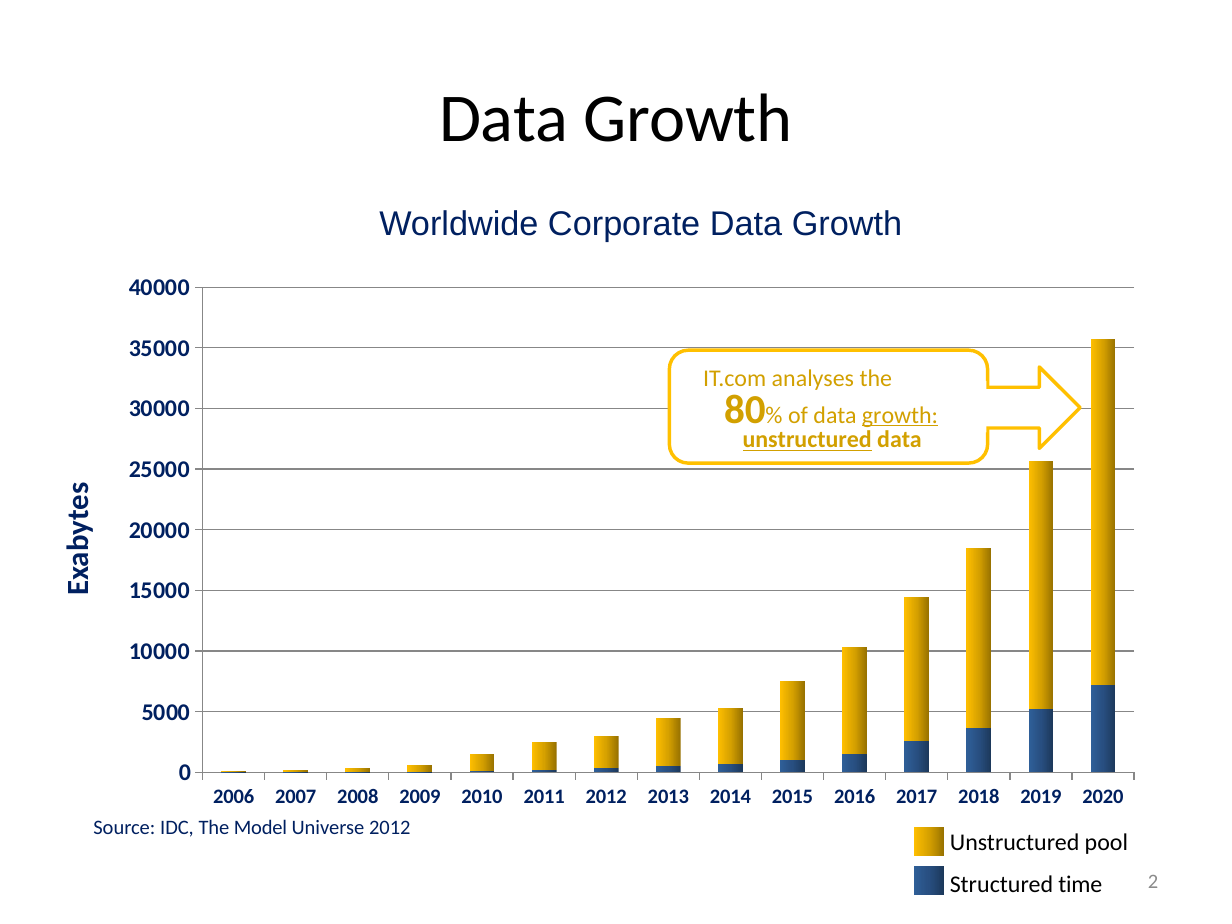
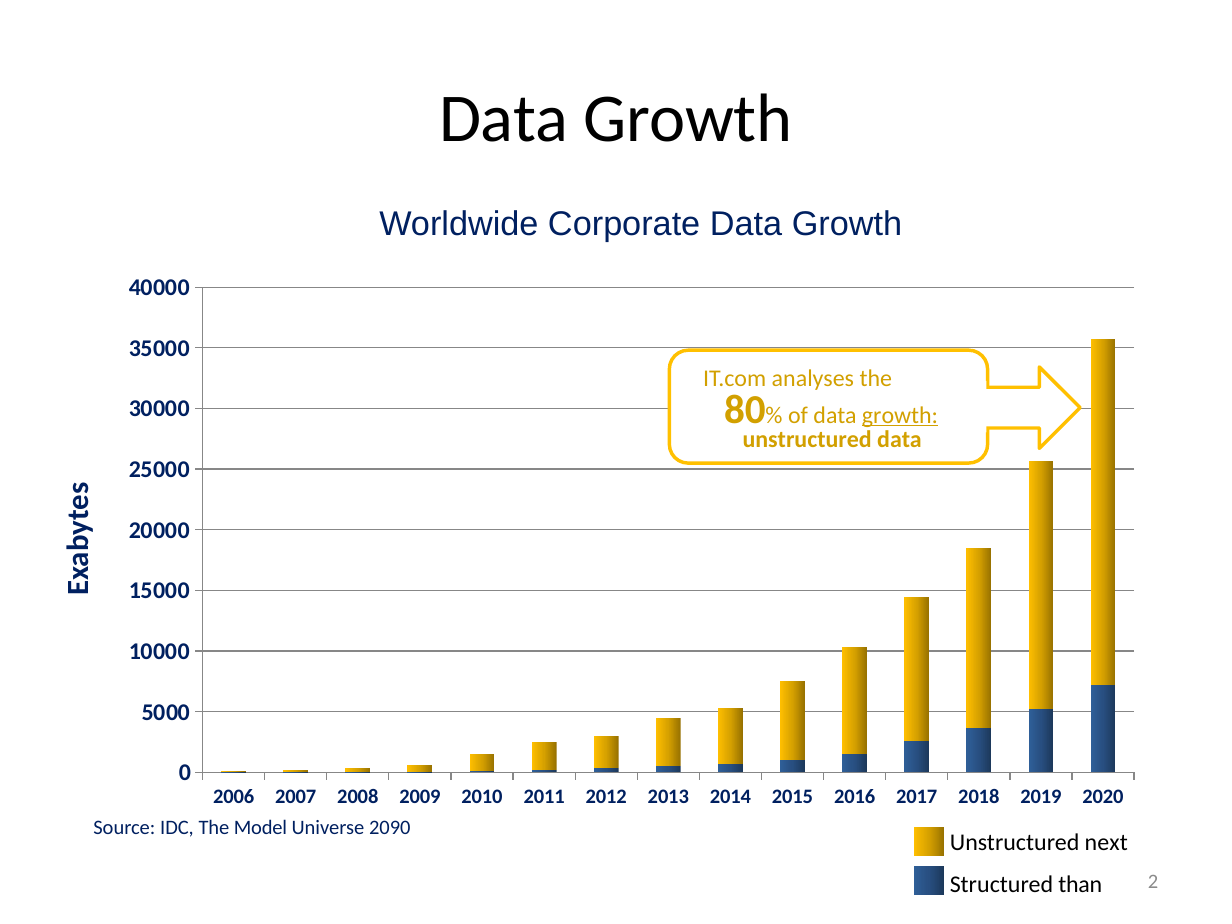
unstructured underline: present -> none (807, 440)
Universe 2012: 2012 -> 2090 (390, 828)
pool: pool -> next (1106, 843)
time: time -> than (1080, 884)
